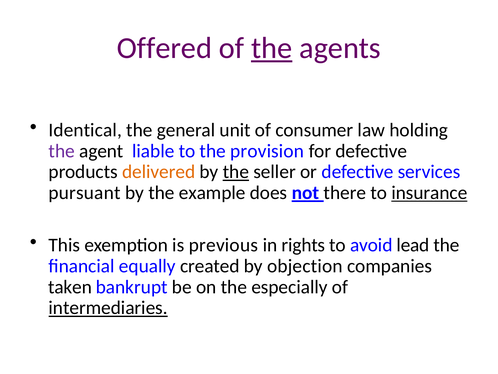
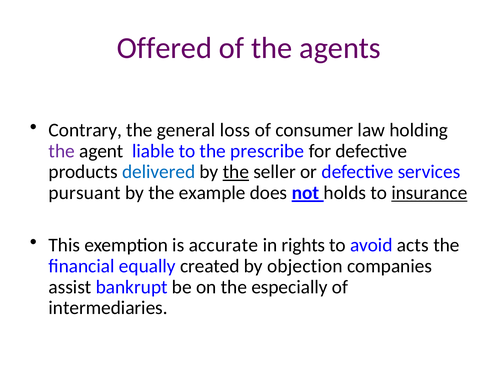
the underline: present -> none (272, 48)
Identical: Identical -> Contrary (85, 130)
unit: unit -> loss (235, 130)
provision: provision -> prescribe (267, 151)
delivered colour: orange -> blue (159, 172)
there: there -> holds (345, 193)
previous: previous -> accurate (223, 245)
lead: lead -> acts (413, 245)
taken: taken -> assist (70, 287)
intermediaries underline: present -> none (108, 308)
